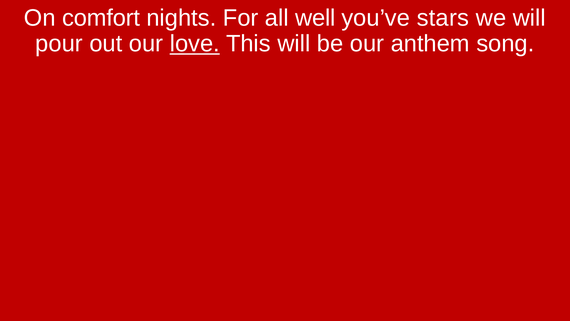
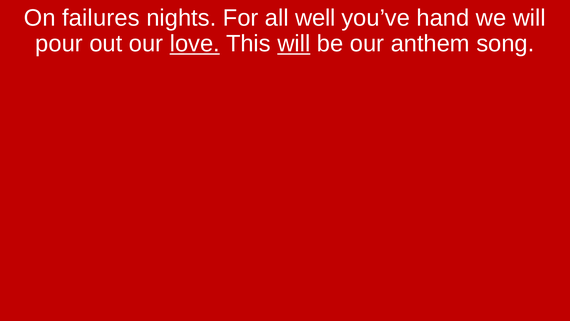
comfort: comfort -> failures (101, 18)
stars: stars -> hand (443, 18)
will underline: none -> present (294, 44)
